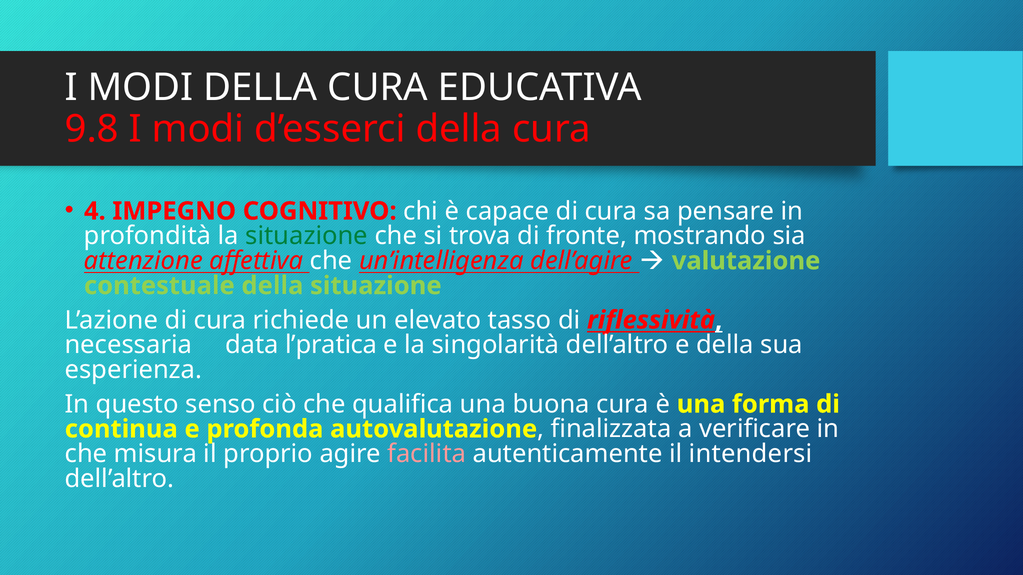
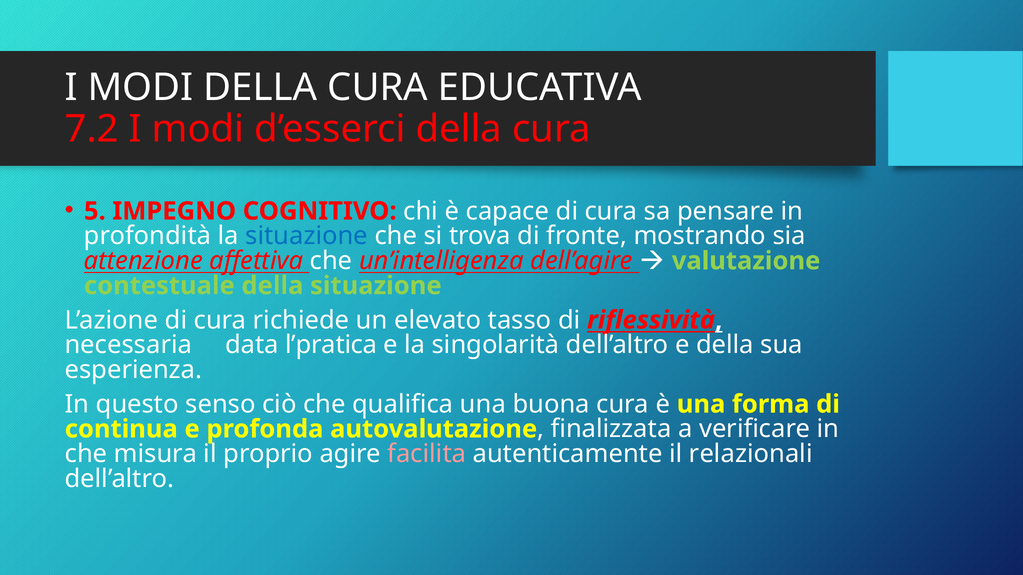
9.8: 9.8 -> 7.2 (92, 129)
4: 4 -> 5 (95, 211)
situazione colour: green -> blue (307, 236)
intendersi: intendersi -> relazionali (751, 454)
